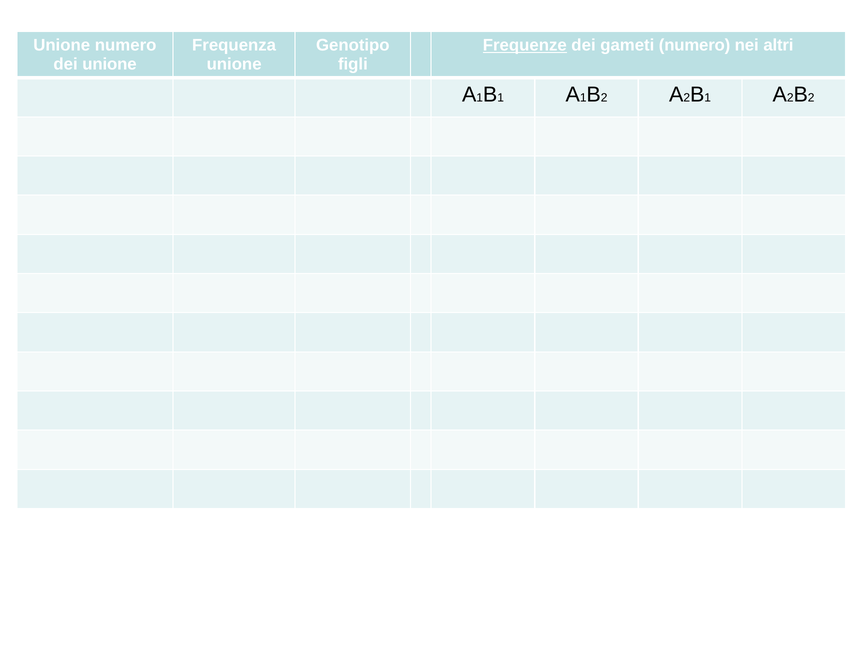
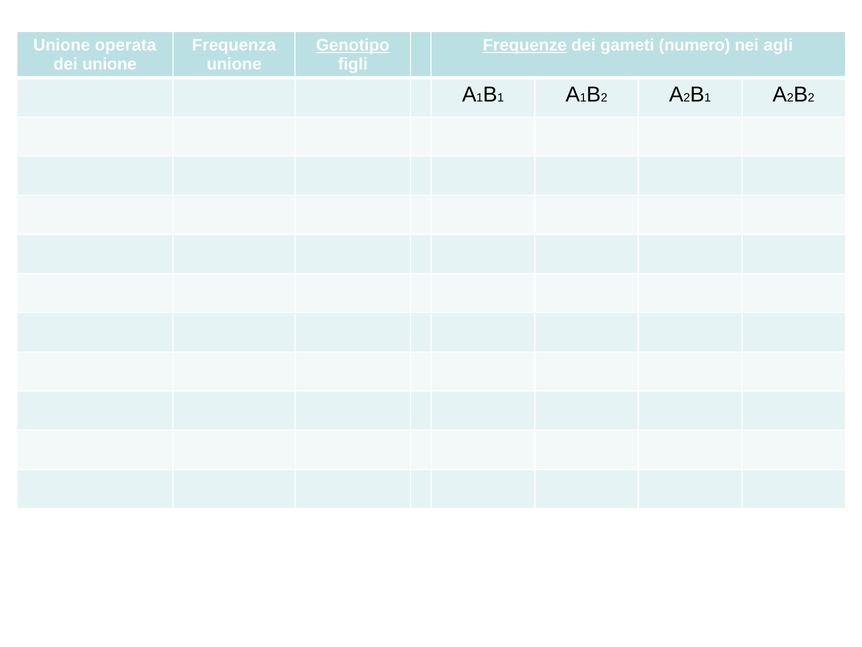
Unione numero: numero -> operata (126, 45)
Genotipo underline: none -> present (353, 45)
altri: altri -> agli (778, 45)
